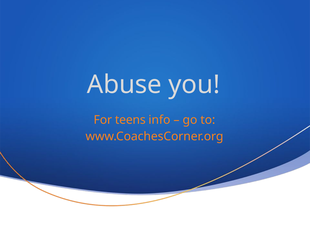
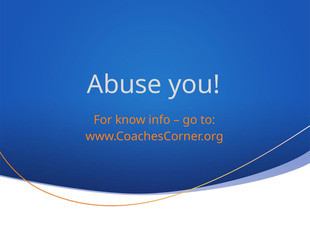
teens: teens -> know (130, 120)
